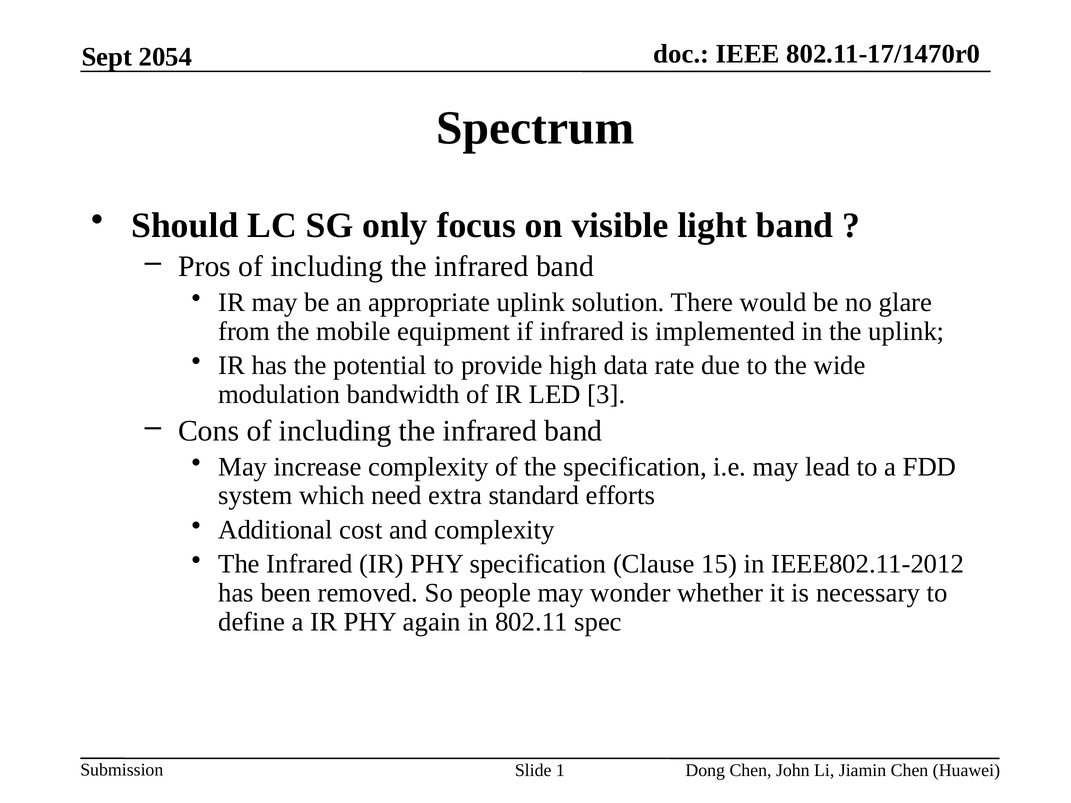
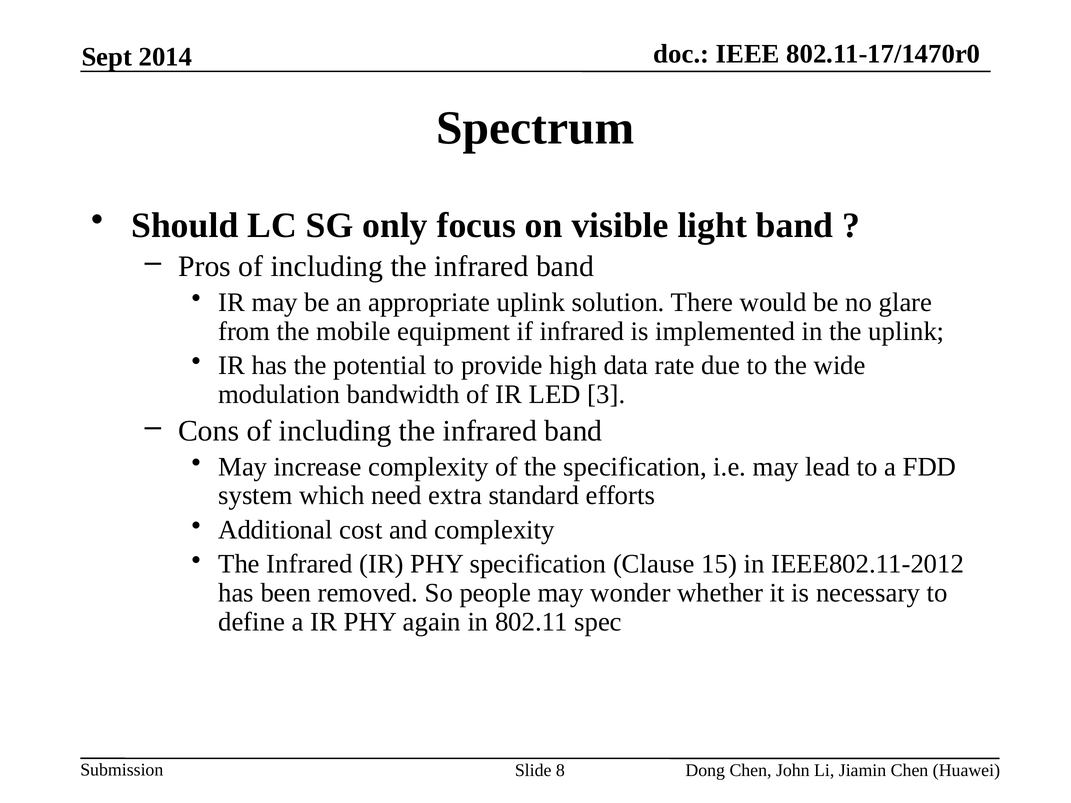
2054: 2054 -> 2014 (165, 57)
1: 1 -> 8 (560, 770)
